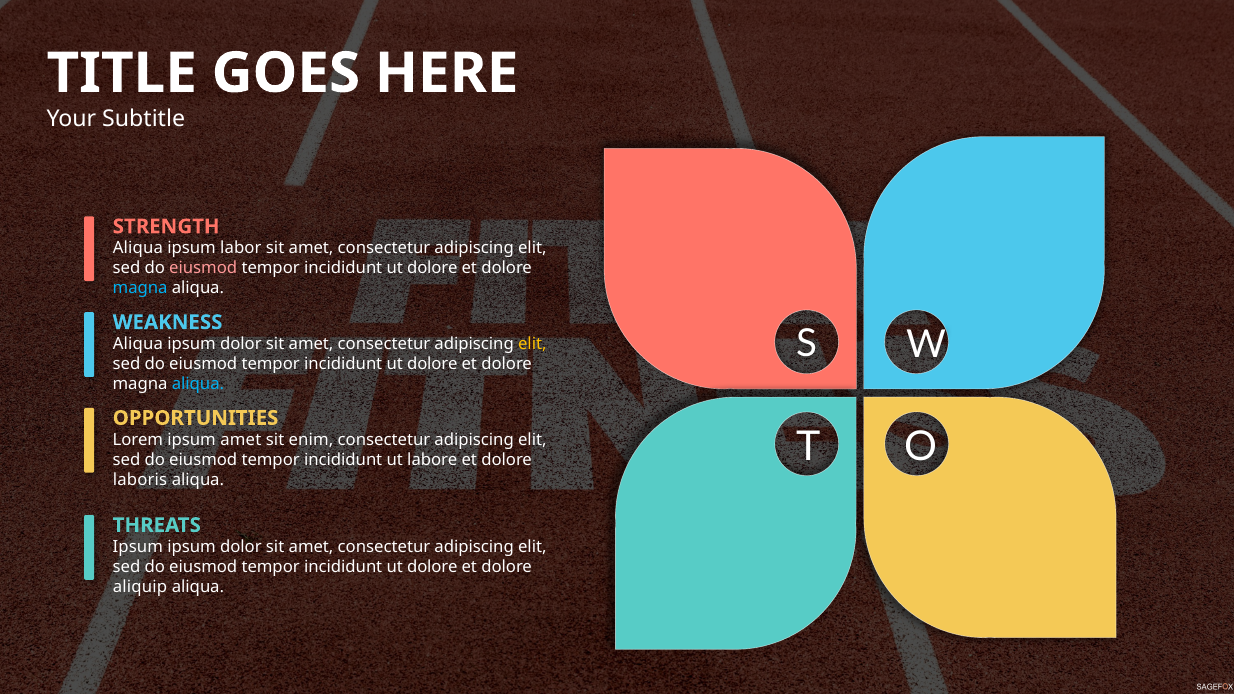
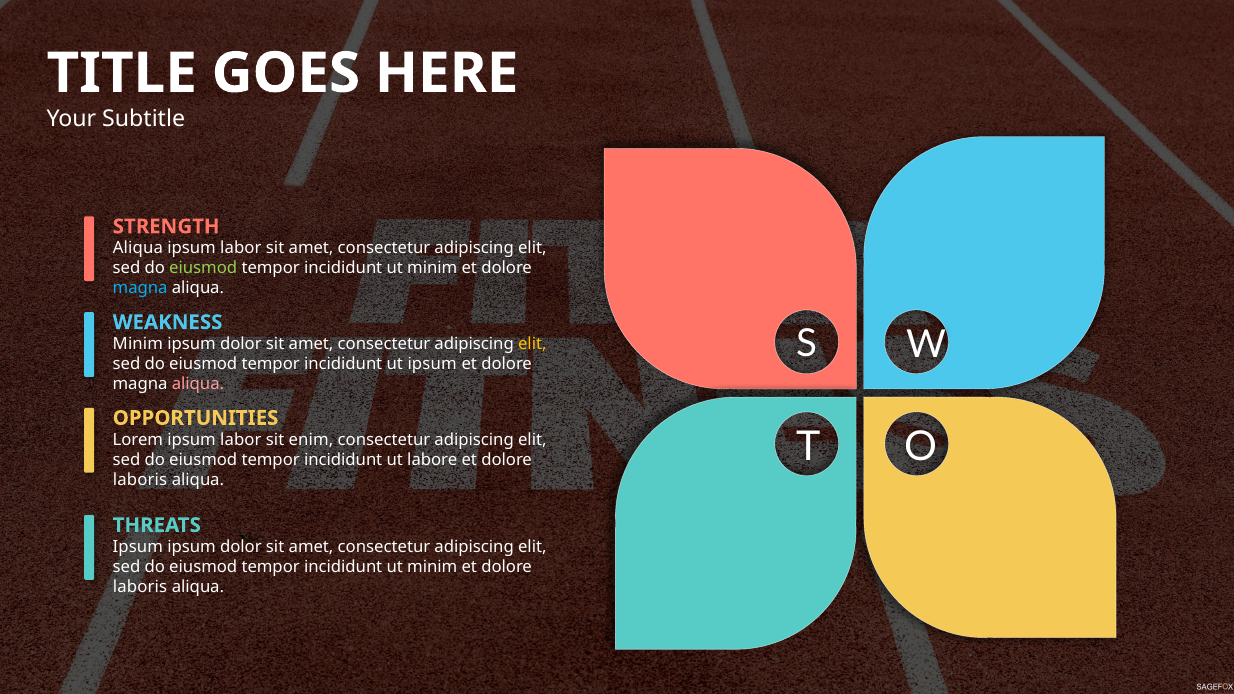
eiusmod colour: pink -> light green (203, 268)
dolore: dolore -> minim (432, 268)
Aliqua: Aliqua -> Minim (138, 344)
dolore: dolore -> ipsum (432, 364)
aliqua colour: light blue -> pink (198, 384)
Lorem ipsum amet: amet -> labor (241, 440)
dolore: dolore -> minim (432, 567)
aliquip: aliquip -> laboris (140, 587)
